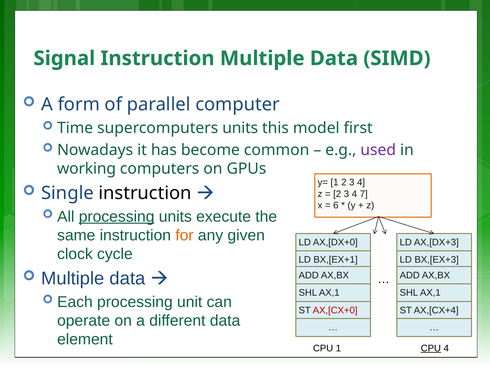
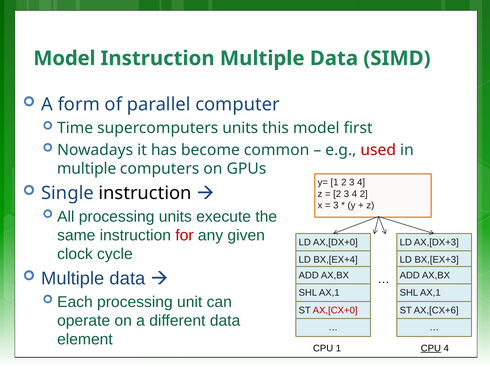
Signal: Signal -> Model (64, 58)
used colour: purple -> red (378, 150)
working: working -> multiple (87, 169)
4 7: 7 -> 2 (364, 194)
6: 6 -> 3 (336, 206)
processing underline: present -> none (117, 217)
for colour: orange -> red (184, 236)
BX,[EX+1: BX,[EX+1 -> BX,[EX+4 (336, 260)
AX,[CX+4: AX,[CX+4 -> AX,[CX+6 (436, 311)
